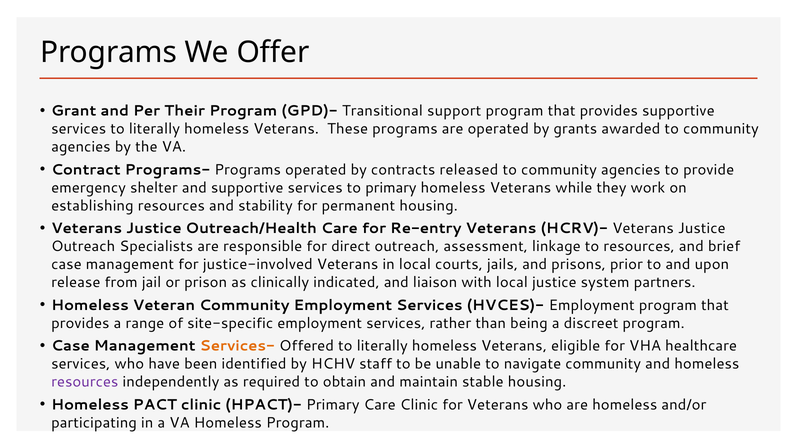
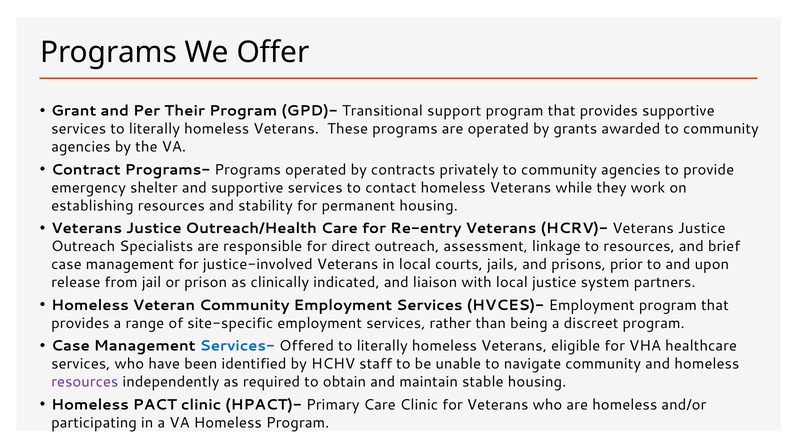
released: released -> privately (469, 170)
to primary: primary -> contact (391, 188)
Services- colour: orange -> blue (237, 346)
